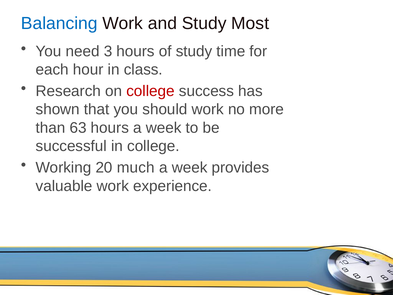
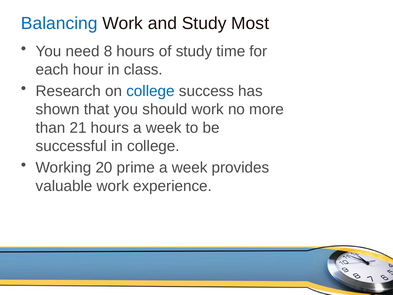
3: 3 -> 8 (108, 51)
college colour: red -> blue (150, 91)
63: 63 -> 21 (78, 128)
much: much -> prime (136, 167)
